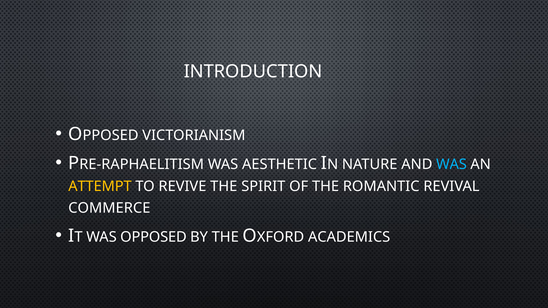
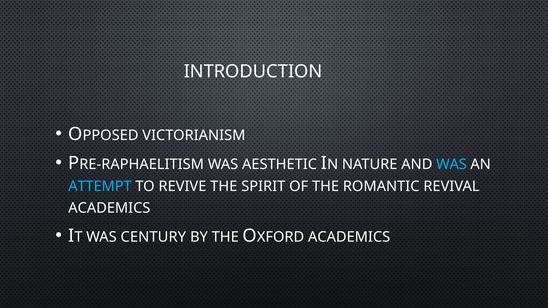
ATTEMPT colour: yellow -> light blue (100, 186)
COMMERCE: COMMERCE -> ACADEMICS (109, 208)
OPPOSED: OPPOSED -> CENTURY (153, 237)
